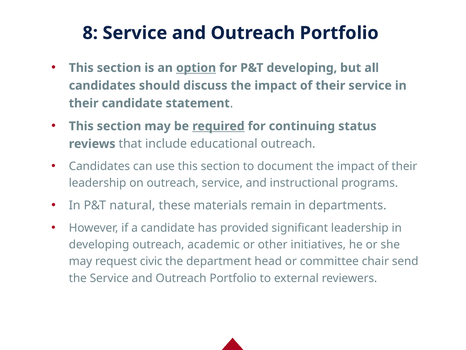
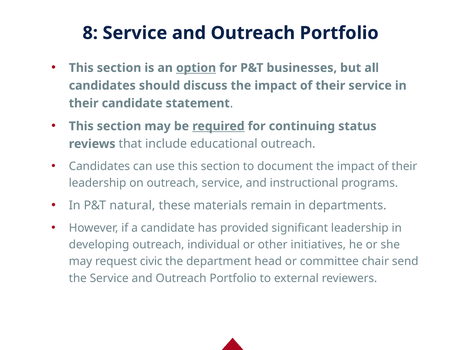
P&T developing: developing -> businesses (302, 68)
academic: academic -> individual (214, 244)
